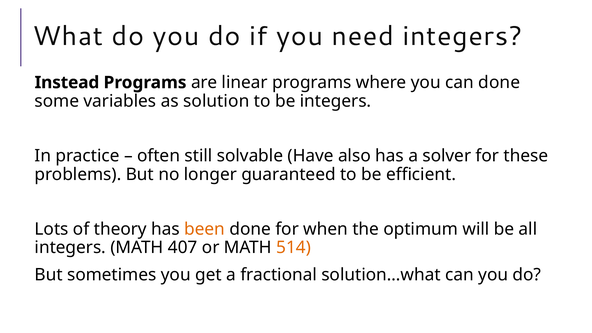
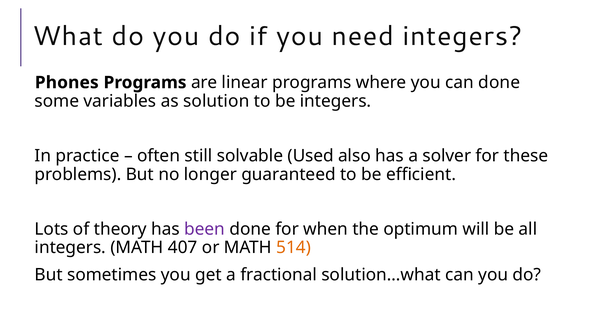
Instead: Instead -> Phones (67, 83)
Have: Have -> Used (311, 156)
been colour: orange -> purple (205, 229)
